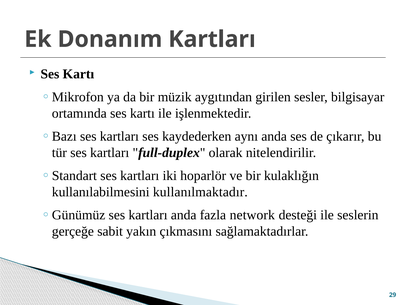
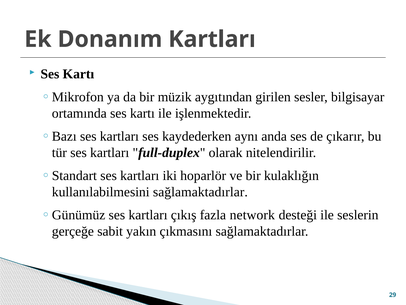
kullanılabilmesini kullanılmaktadır: kullanılmaktadır -> sağlamaktadırlar (200, 192)
kartları anda: anda -> çıkış (184, 215)
